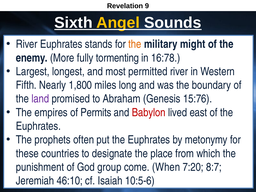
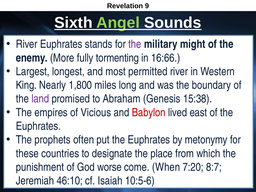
Angel colour: yellow -> light green (118, 23)
the colour: orange -> purple (135, 44)
16:78: 16:78 -> 16:66 (166, 58)
Fifth: Fifth -> King (26, 85)
15:76: 15:76 -> 15:38 (198, 99)
Permits: Permits -> Vicious (96, 112)
group: group -> worse (109, 167)
